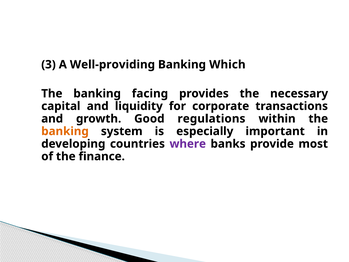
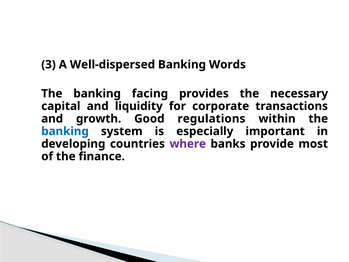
Well-providing: Well-providing -> Well-dispersed (112, 64)
Which: Which -> Words (227, 64)
banking colour: orange -> blue (65, 131)
